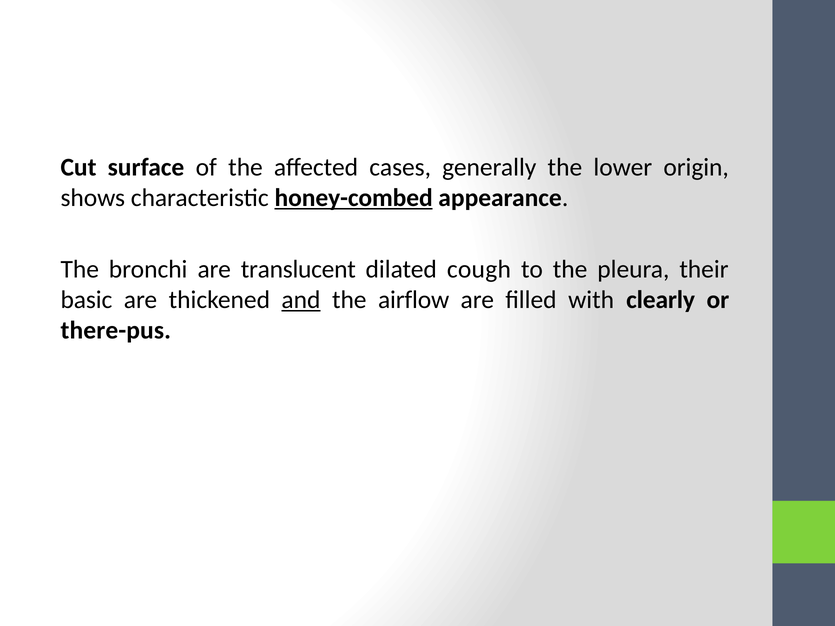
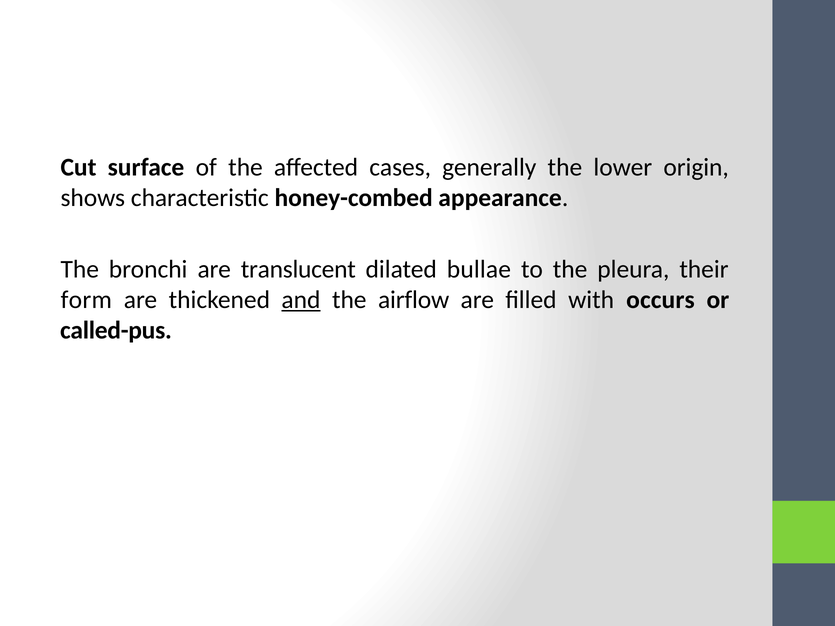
honey-combed underline: present -> none (354, 198)
cough: cough -> bullae (479, 269)
basic: basic -> form (86, 300)
clearly: clearly -> occurs (660, 300)
there-pus: there-pus -> called-pus (116, 331)
